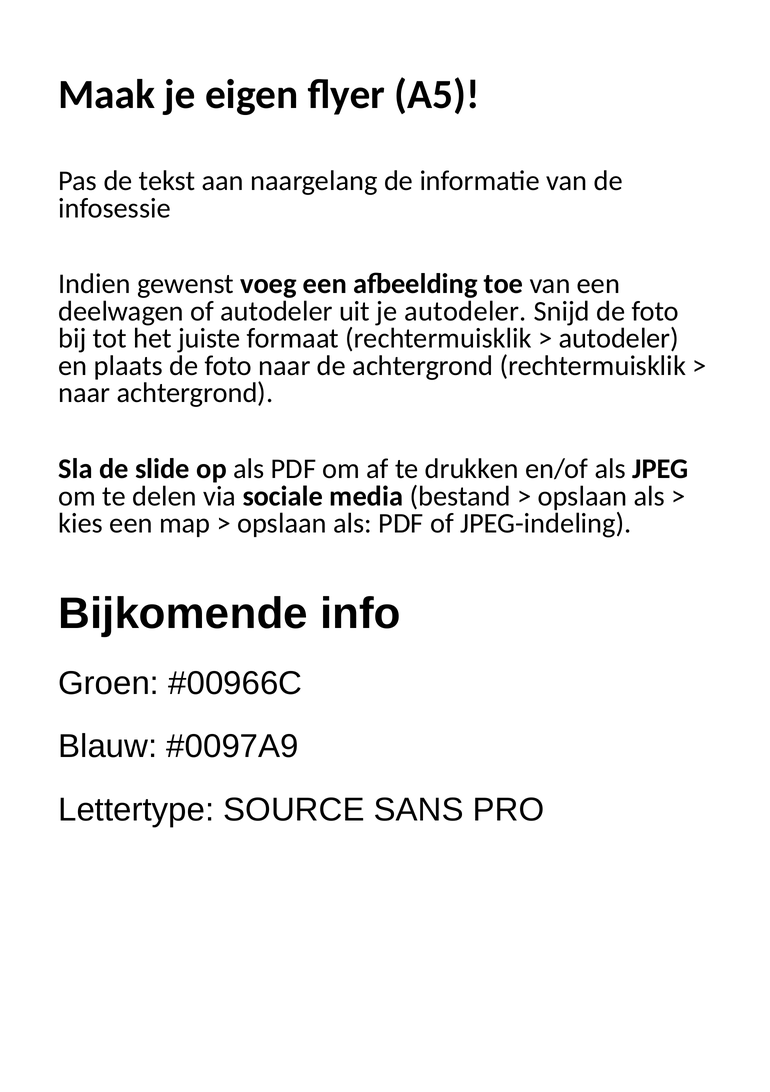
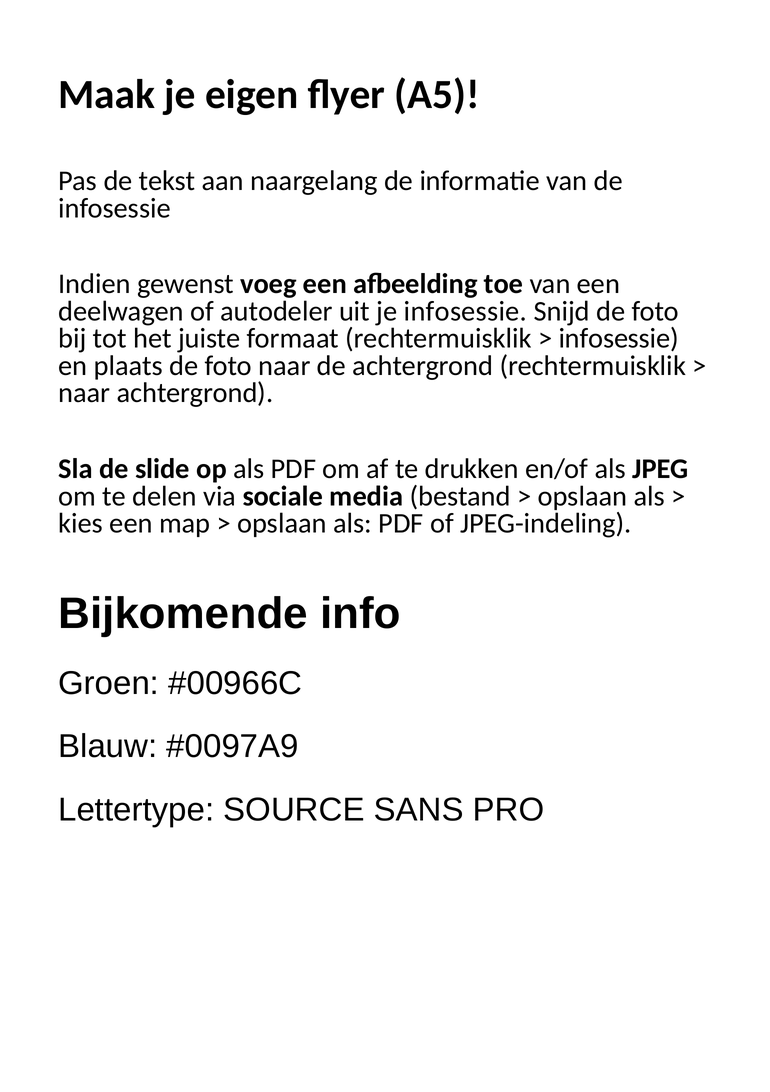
je autodeler: autodeler -> infosessie (465, 311)
autodeler: autodeler -> infosessie (619, 339)
